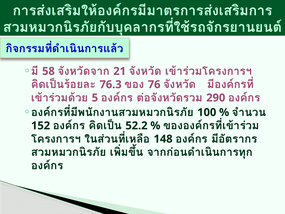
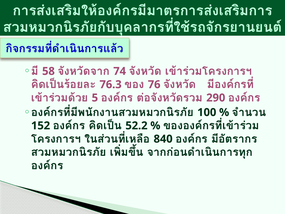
21: 21 -> 74 (120, 71)
148: 148 -> 840 (163, 139)
